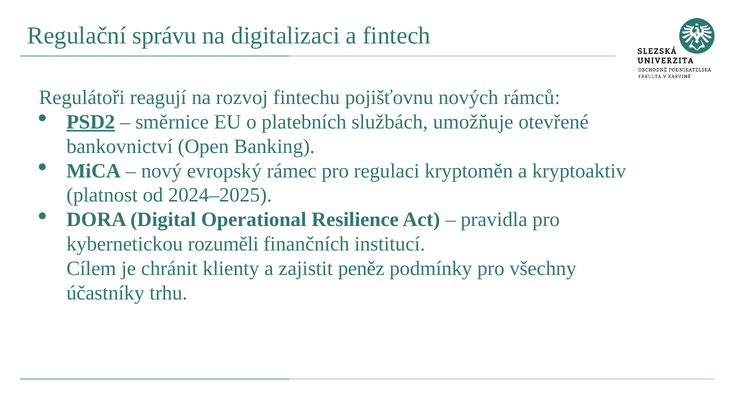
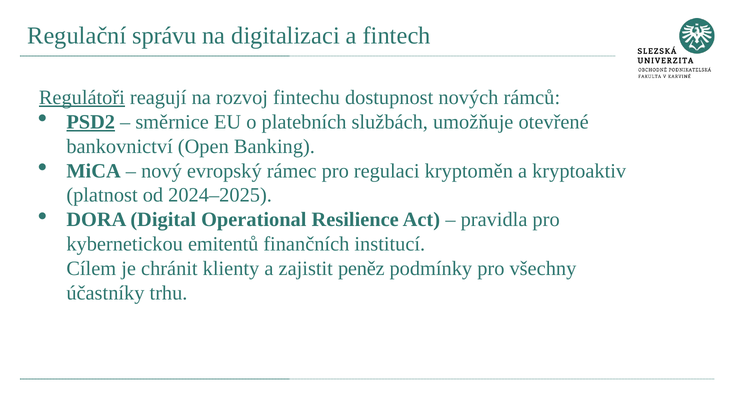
Regulátoři underline: none -> present (82, 98)
pojišťovnu: pojišťovnu -> dostupnost (389, 98)
rozuměli: rozuměli -> emitentů (223, 244)
